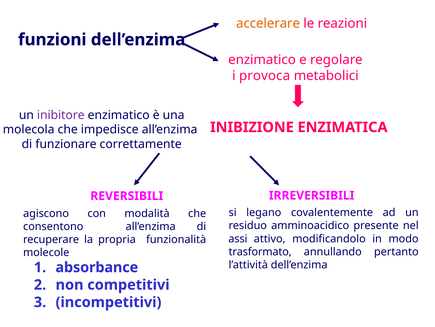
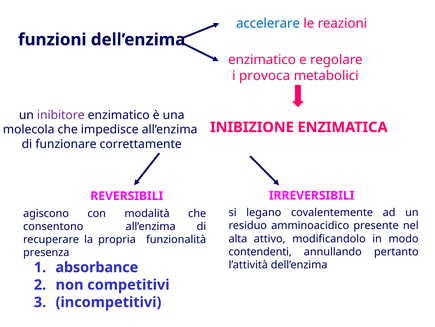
accelerare colour: orange -> blue (268, 23)
assi: assi -> alta (238, 238)
trasformato: trasformato -> contendenti (260, 251)
molecole: molecole -> presenza (46, 252)
